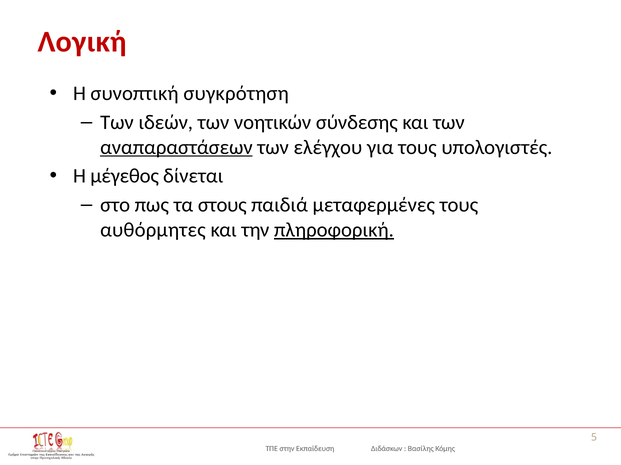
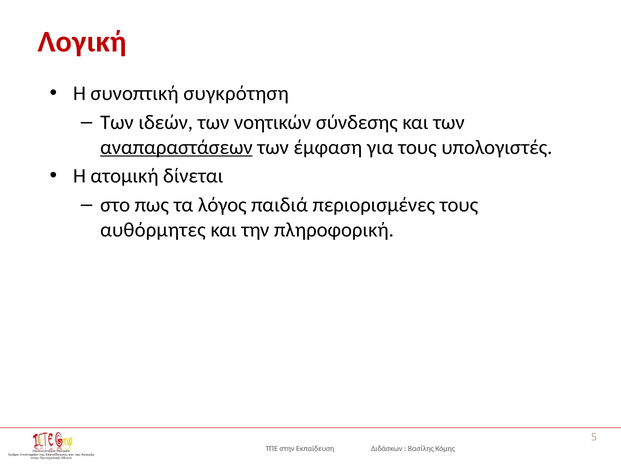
ελέγχου: ελέγχου -> έμφαση (328, 147)
μέγεθος: μέγεθος -> ατομική (125, 176)
στους: στους -> λόγος (222, 205)
μεταφερμένες: μεταφερμένες -> περιορισμένες (374, 205)
πληροφορική underline: present -> none (334, 230)
